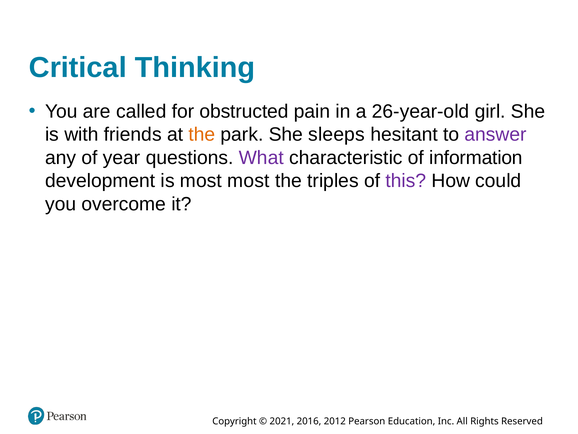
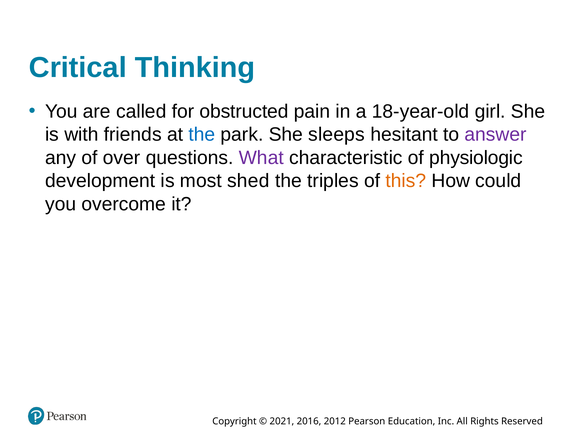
26-year-old: 26-year-old -> 18-year-old (421, 111)
the colour: orange -> blue (202, 134)
year: year -> over (122, 158)
information: information -> physiologic (476, 158)
most most: most -> shed (248, 181)
this colour: purple -> orange (406, 181)
